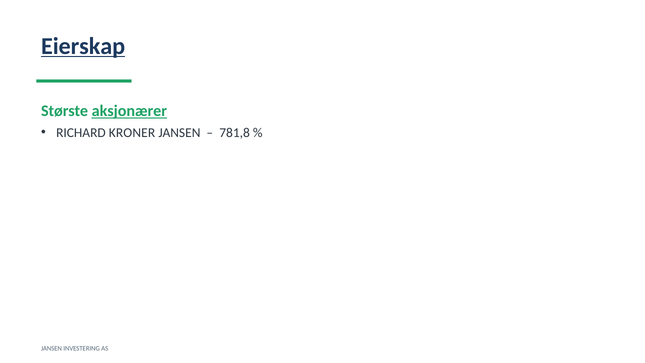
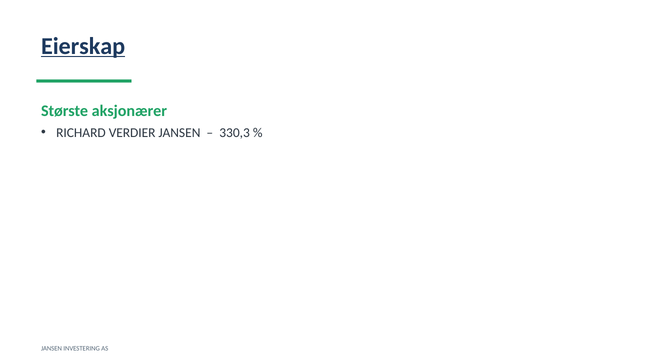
aksjonærer underline: present -> none (129, 111)
KRONER: KRONER -> VERDIER (132, 133)
781,8: 781,8 -> 330,3 (235, 133)
